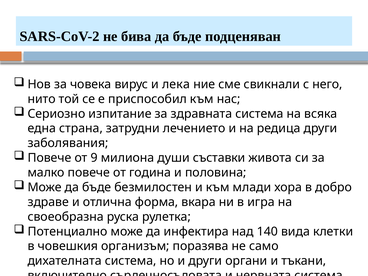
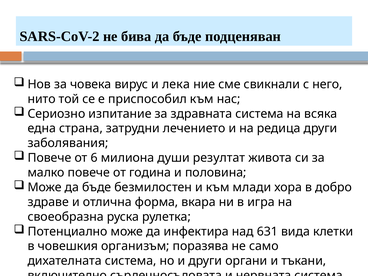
9: 9 -> 6 (94, 158)
съставки: съставки -> резултат (219, 158)
140: 140 -> 631 (267, 231)
